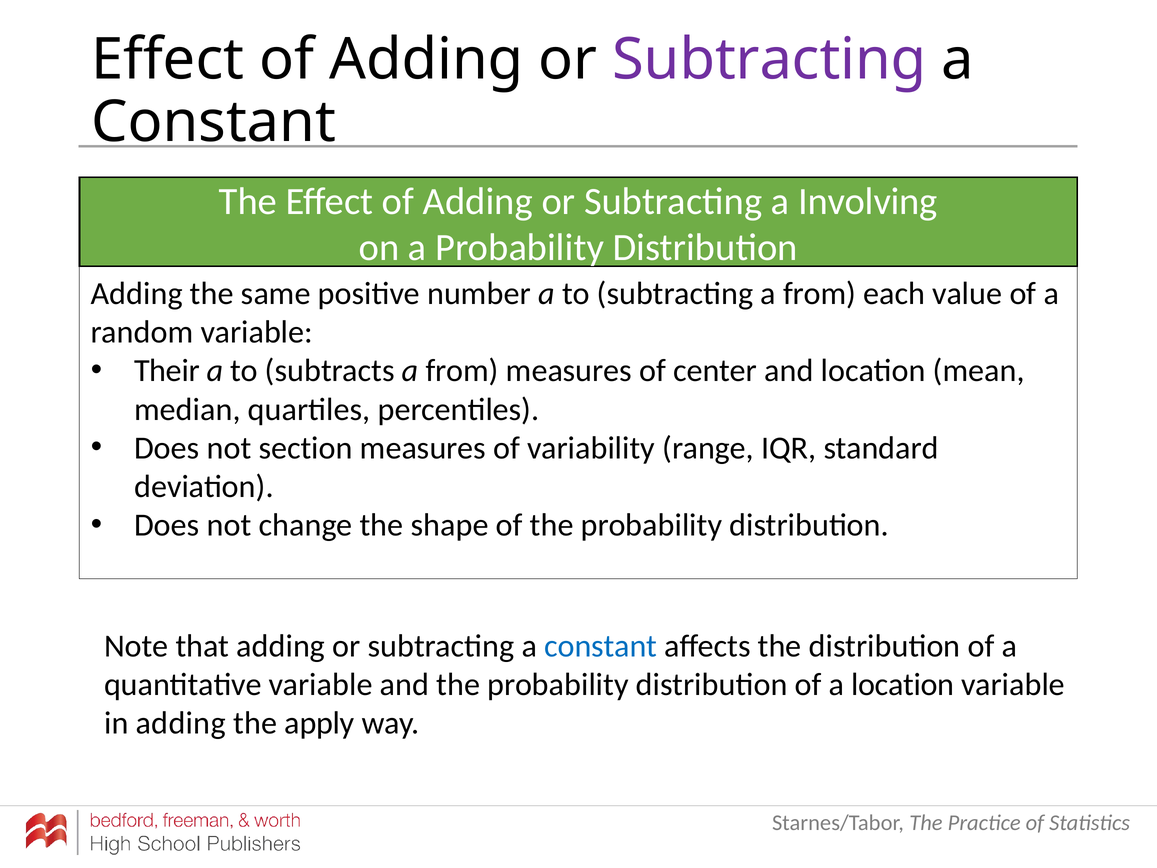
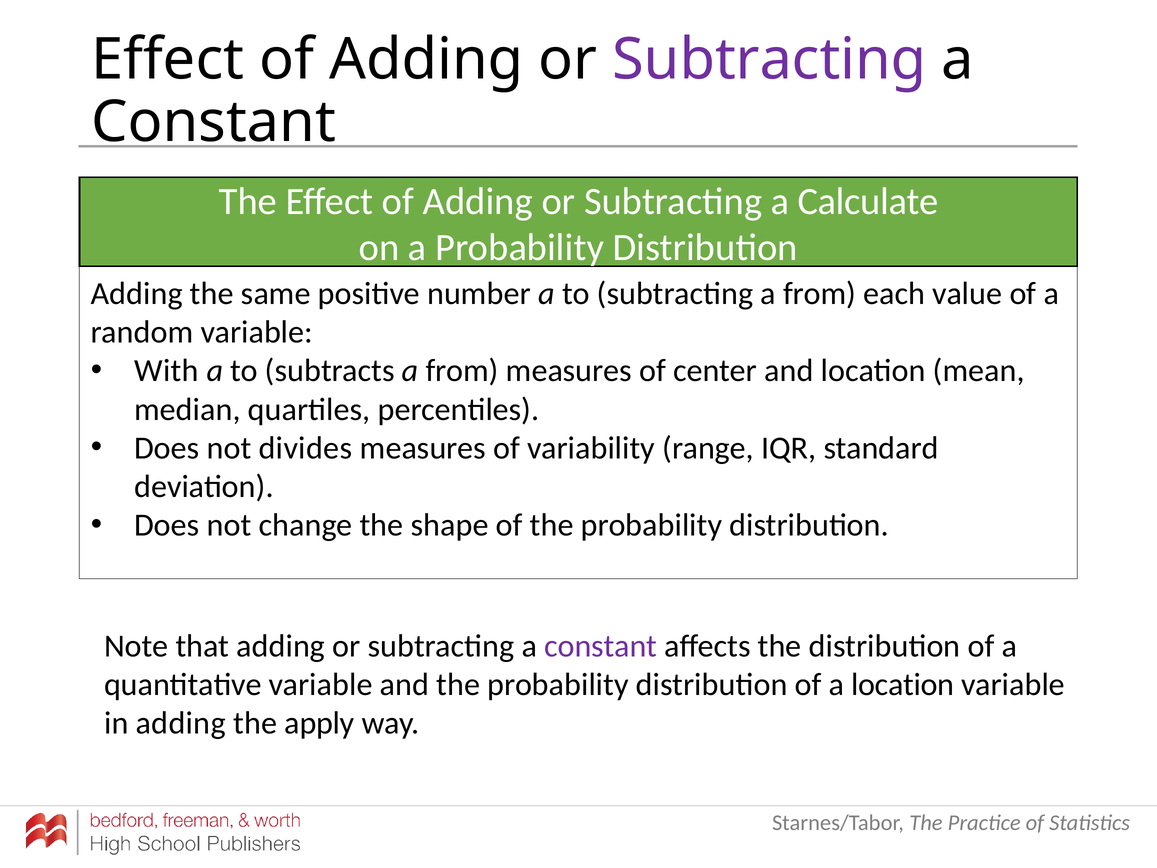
Involving: Involving -> Calculate (868, 201)
Their: Their -> With (167, 371)
section: section -> divides (305, 448)
constant colour: blue -> purple (601, 646)
